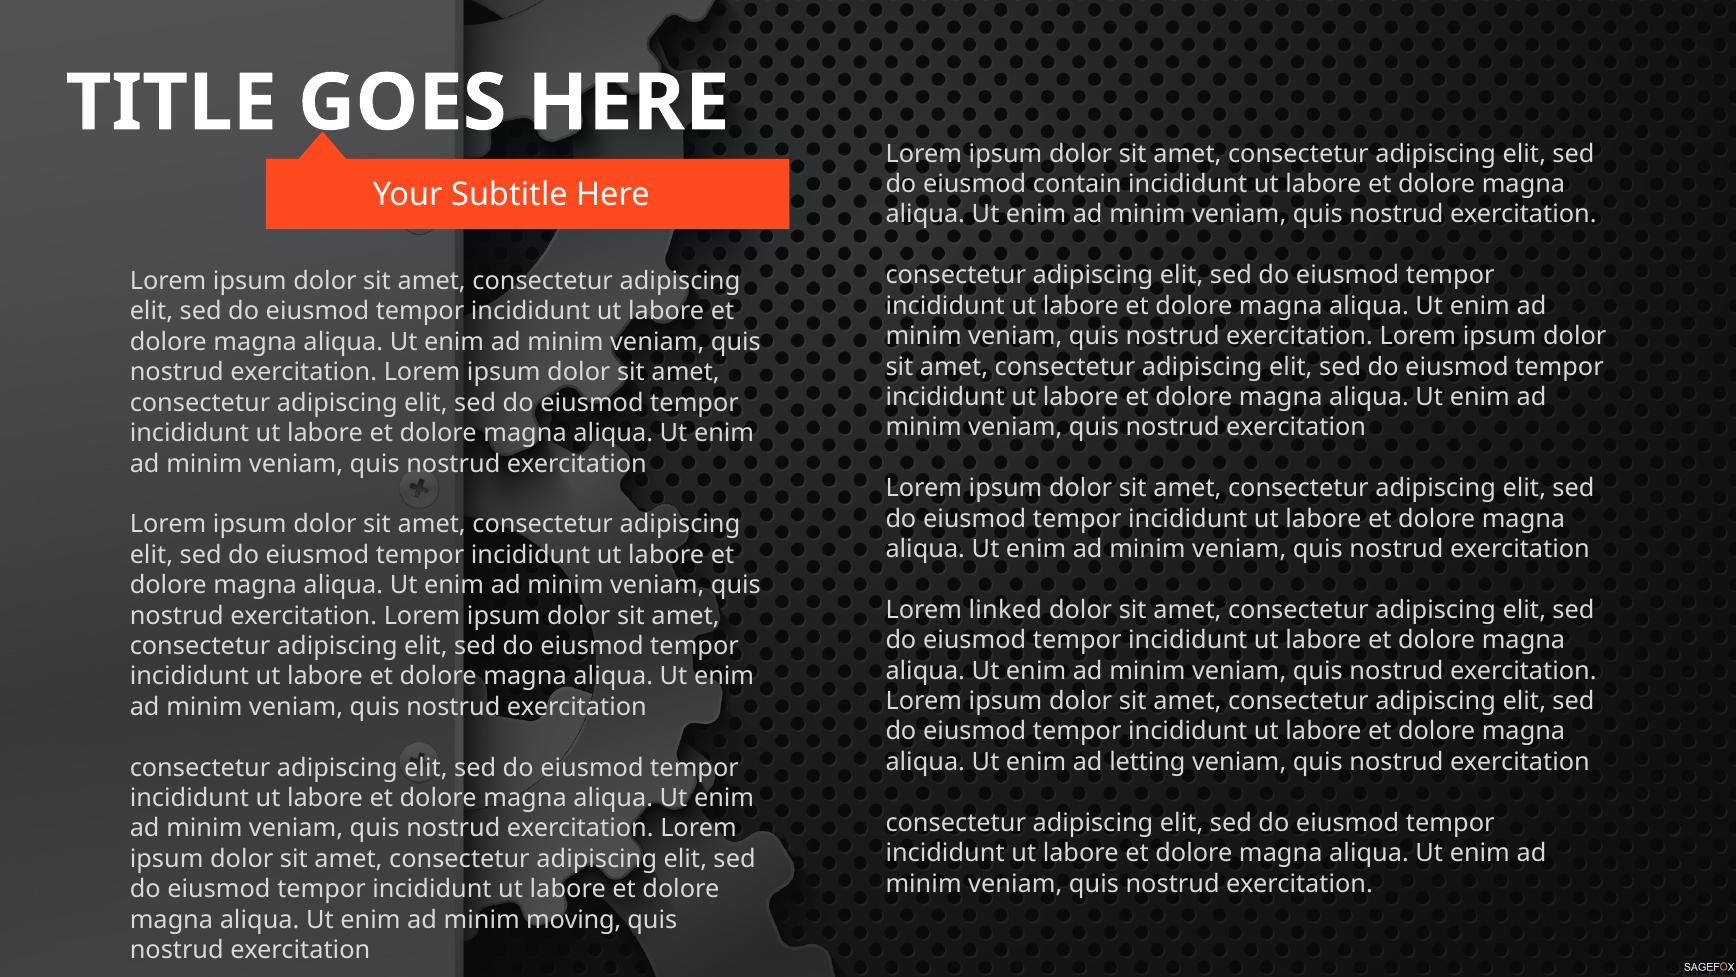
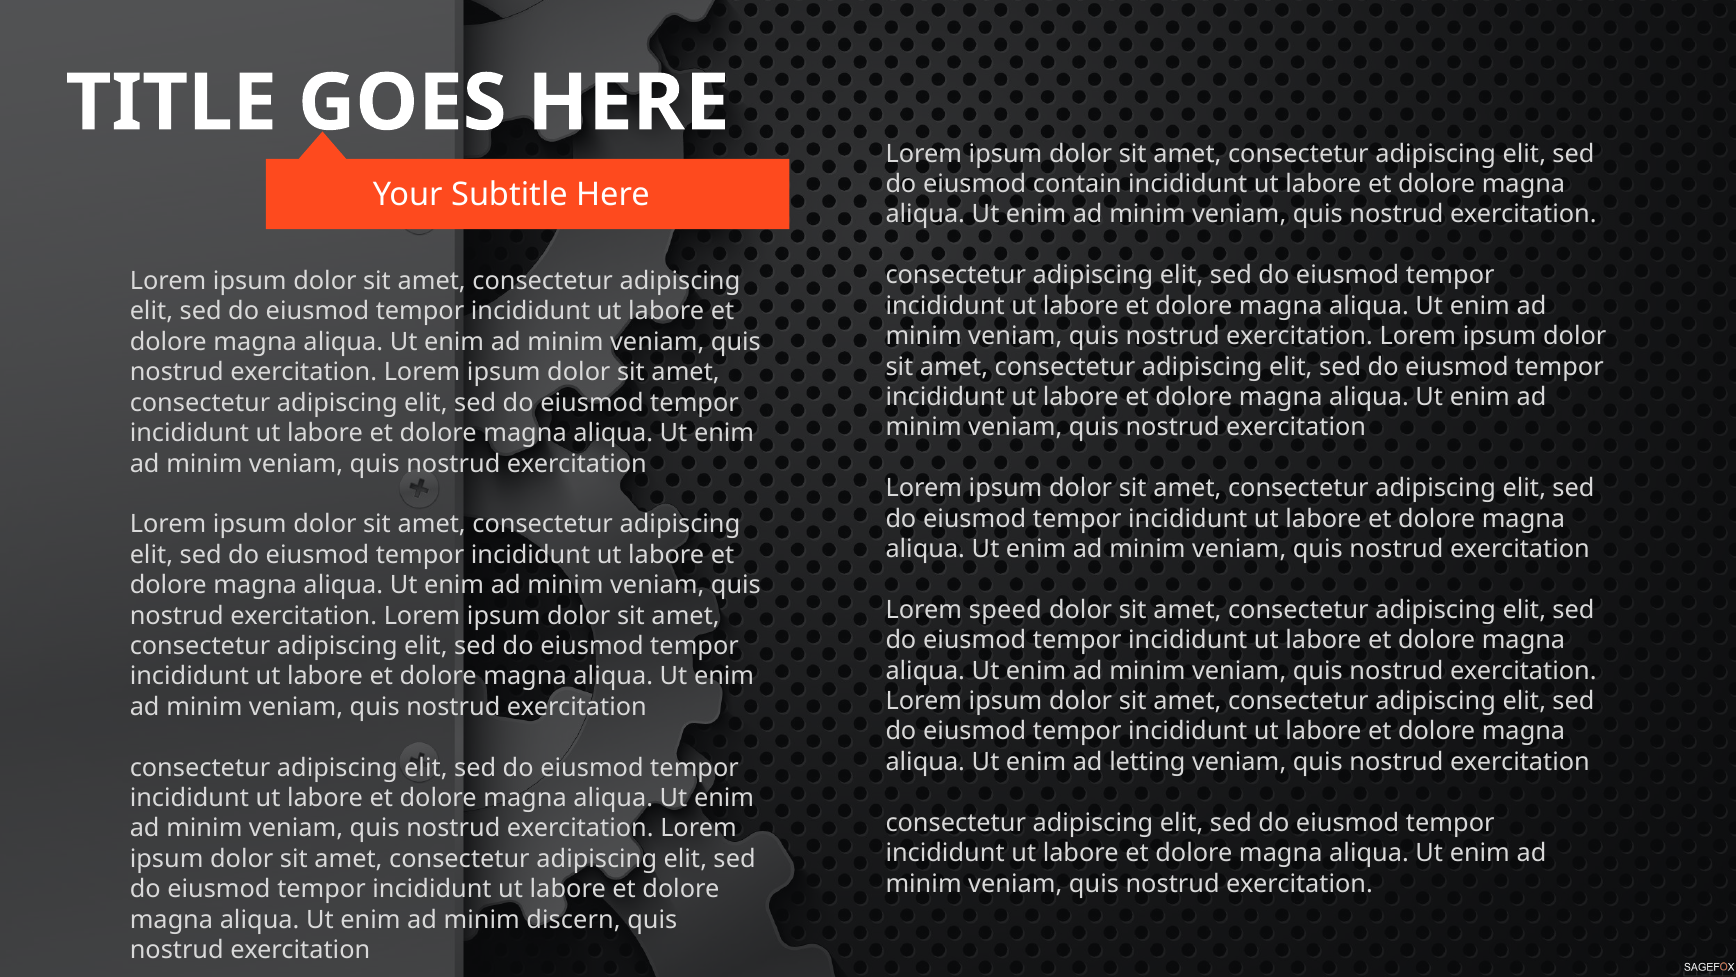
linked: linked -> speed (1005, 610)
moving: moving -> discern (574, 919)
